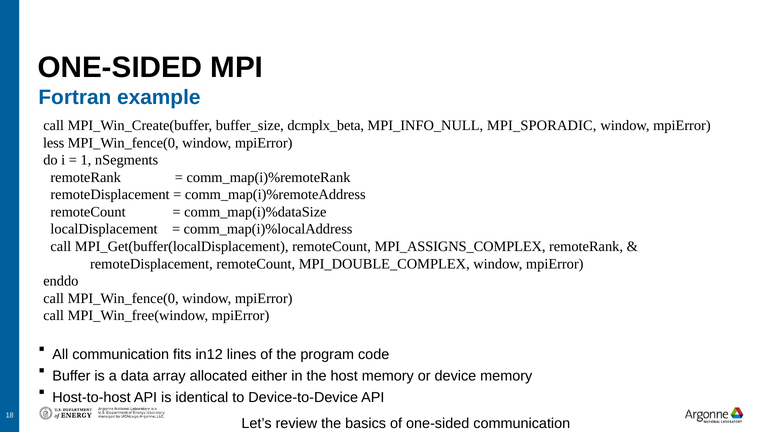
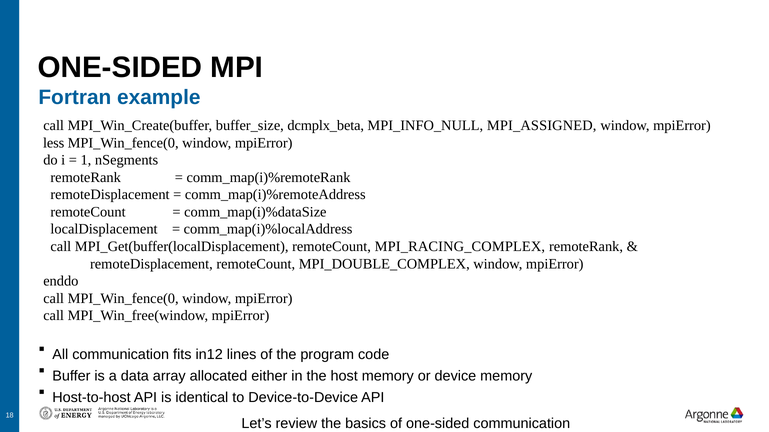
MPI_SPORADIC: MPI_SPORADIC -> MPI_ASSIGNED (542, 126)
MPI_ASSIGNS_COMPLEX: MPI_ASSIGNS_COMPLEX -> MPI_RACING_COMPLEX (460, 247)
